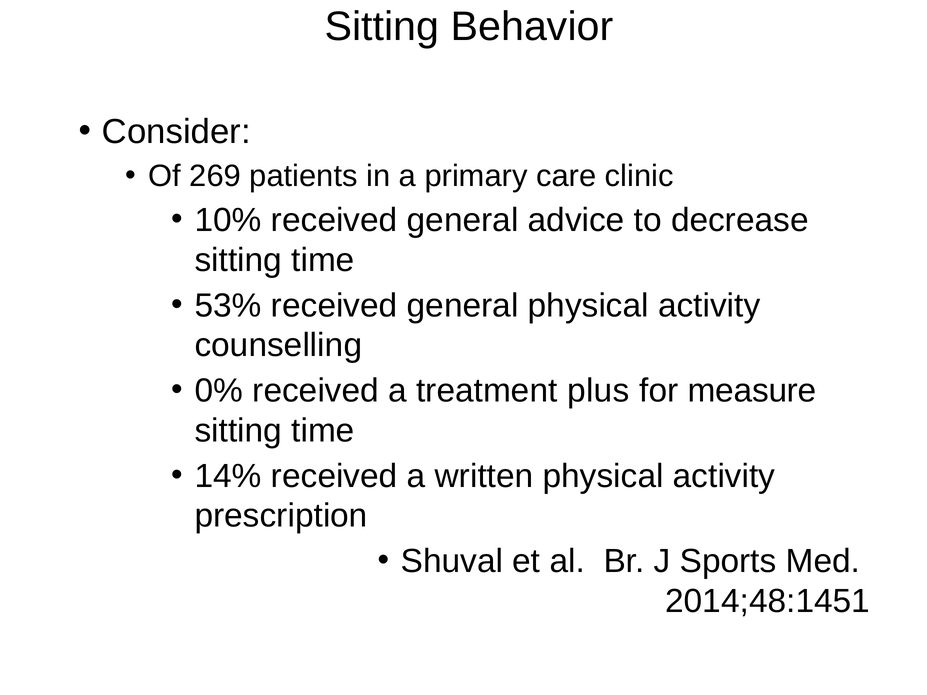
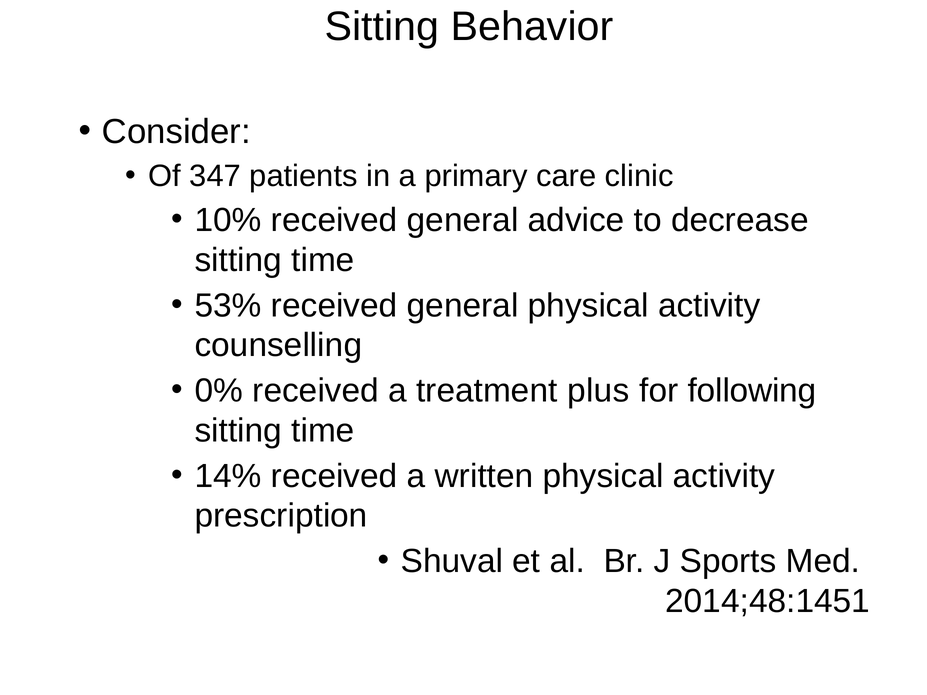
269: 269 -> 347 (215, 176)
measure: measure -> following (752, 391)
